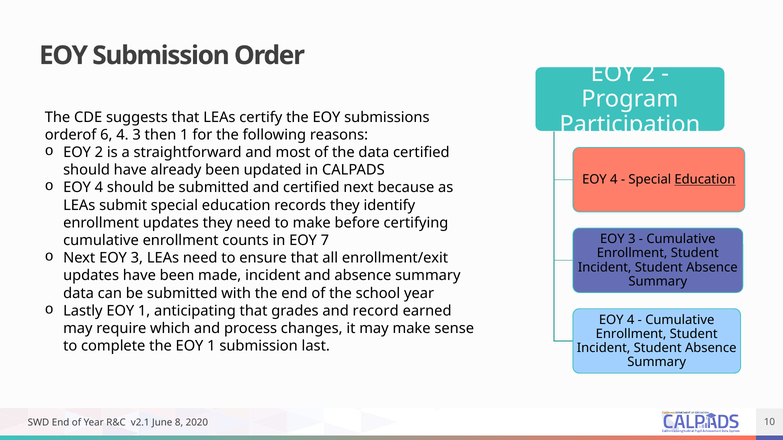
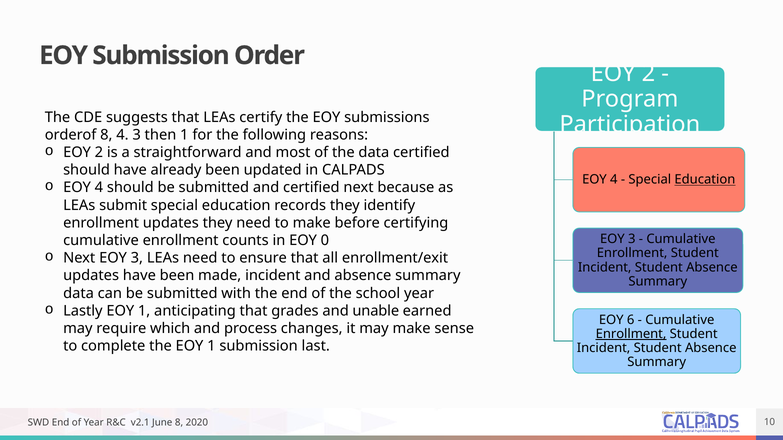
orderof 6: 6 -> 8 (106, 135)
7: 7 -> 0 (325, 241)
record: record -> unable (376, 311)
4: 4 -> 6 (631, 320)
Enrollment underline: none -> present (631, 334)
